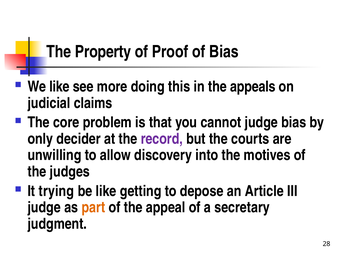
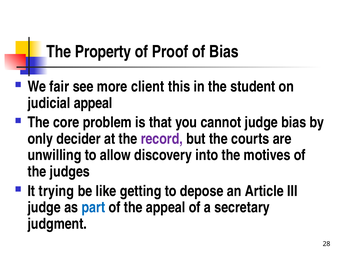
We like: like -> fair (59, 87)
doing: doing -> client (148, 87)
appeals: appeals -> student (253, 87)
judicial claims: claims -> appeal (93, 103)
part colour: orange -> blue (93, 207)
